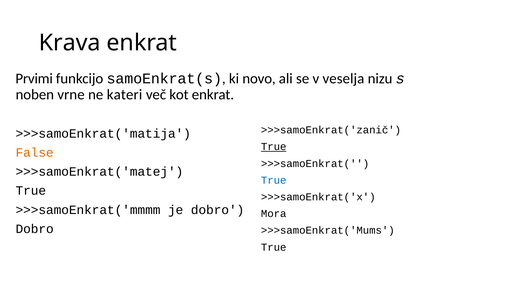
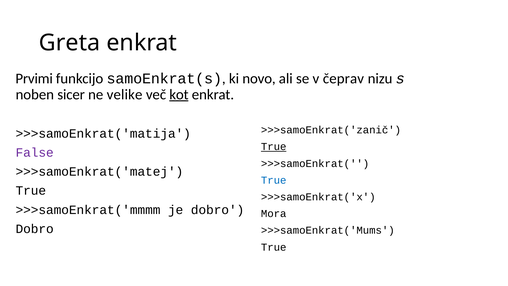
Krava: Krava -> Greta (70, 43)
veselja: veselja -> čeprav (343, 78)
vrne: vrne -> sicer (71, 94)
kateri: kateri -> velike (125, 94)
kot underline: none -> present (179, 94)
False colour: orange -> purple (35, 153)
